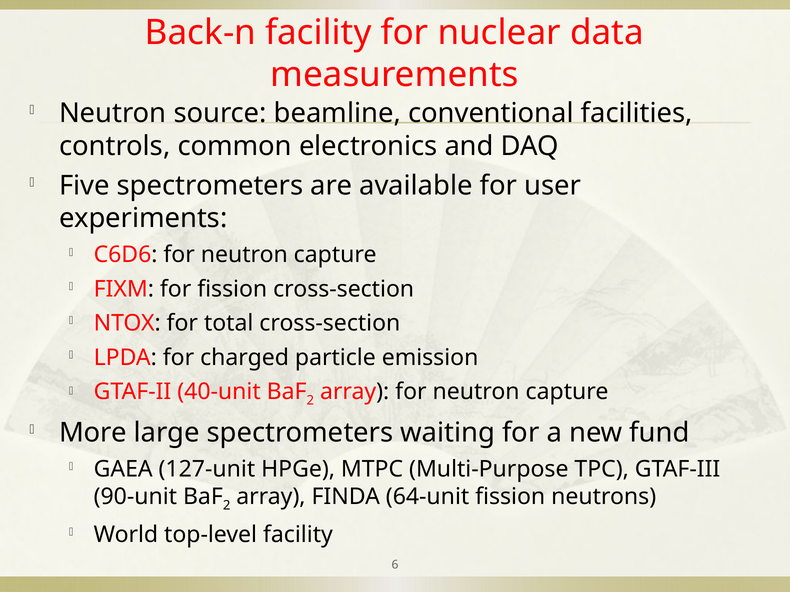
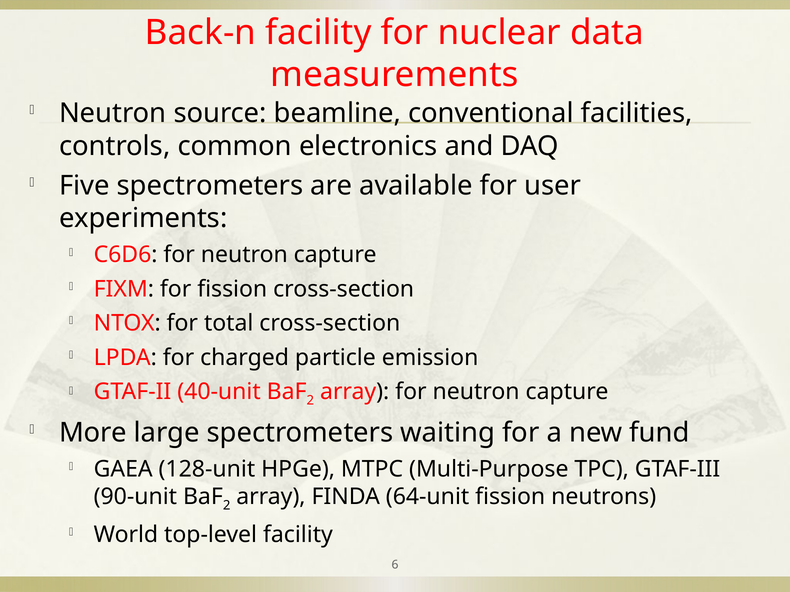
127-unit: 127-unit -> 128-unit (207, 469)
